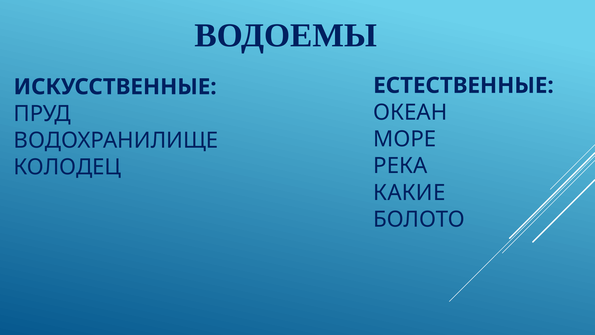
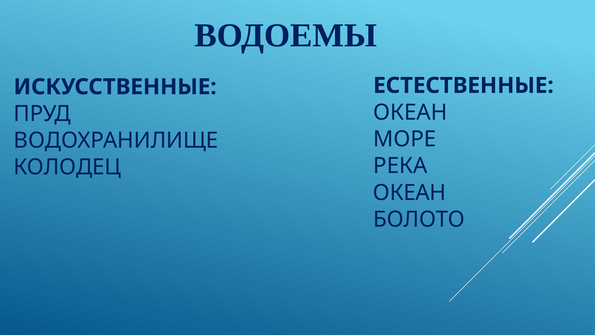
КАКИЕ: КАКИЕ -> ОКЕАН (410, 193)
